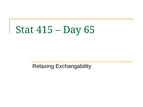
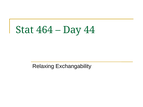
415: 415 -> 464 (45, 30)
65: 65 -> 44 (89, 30)
